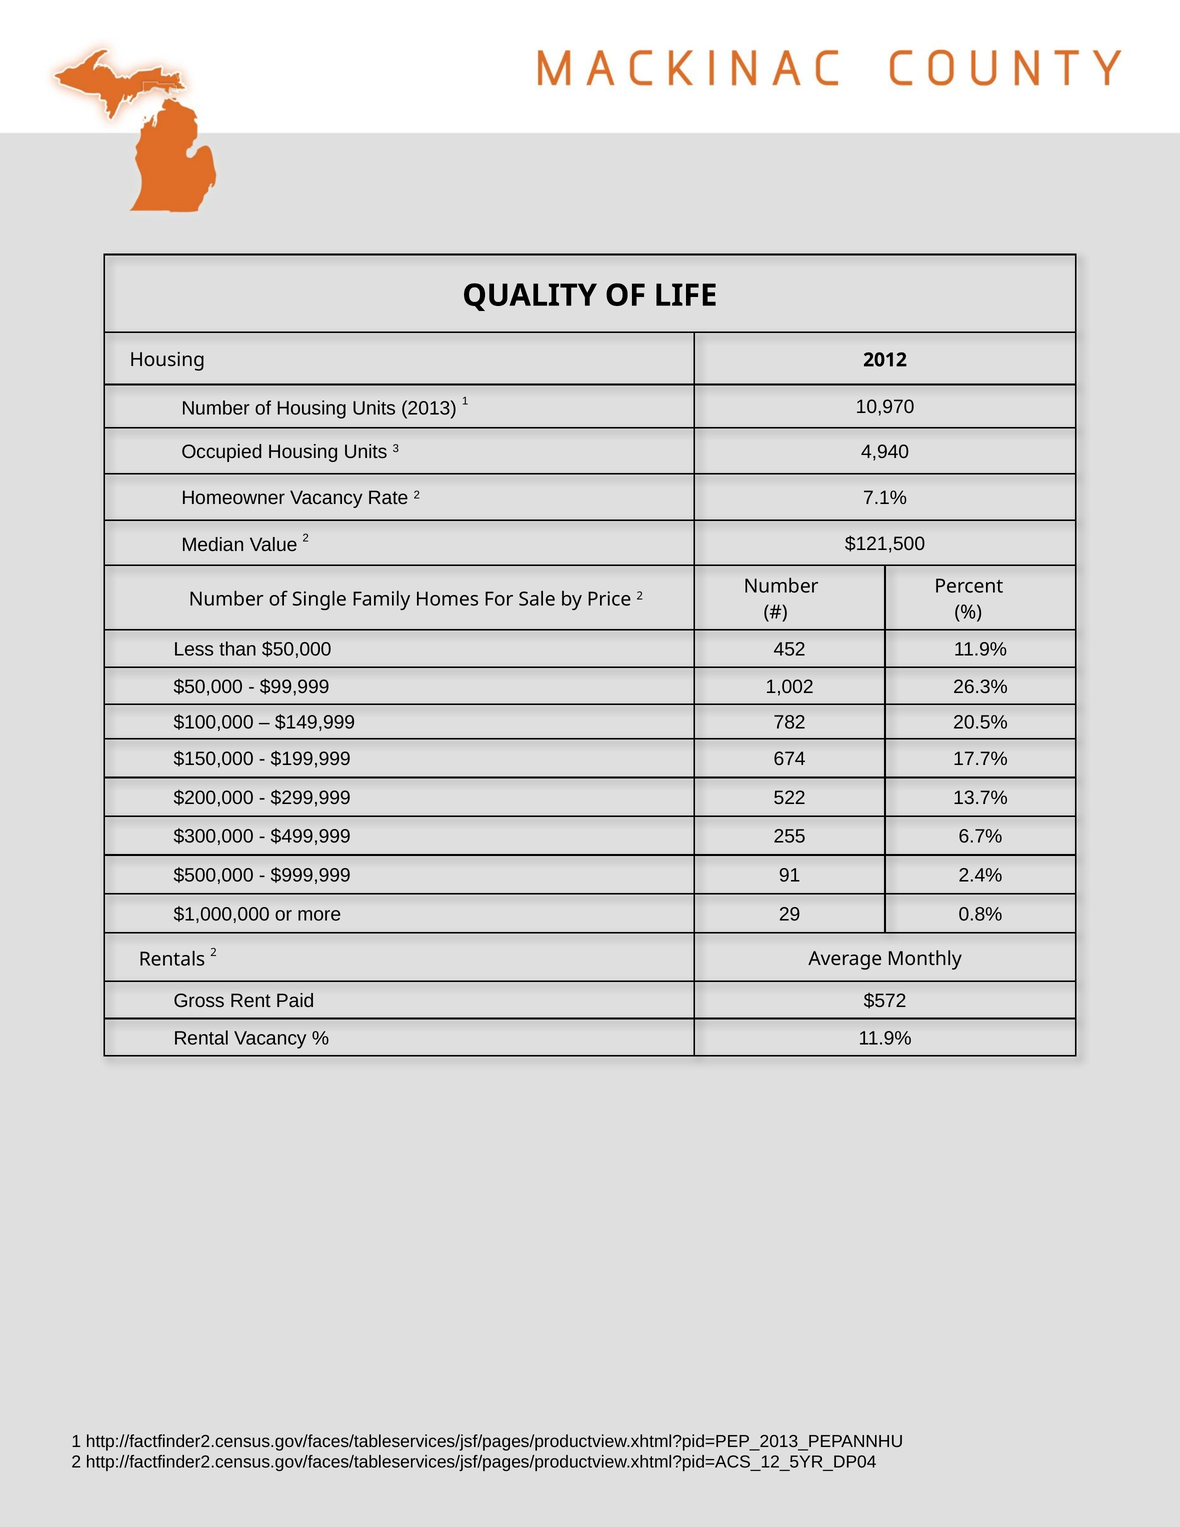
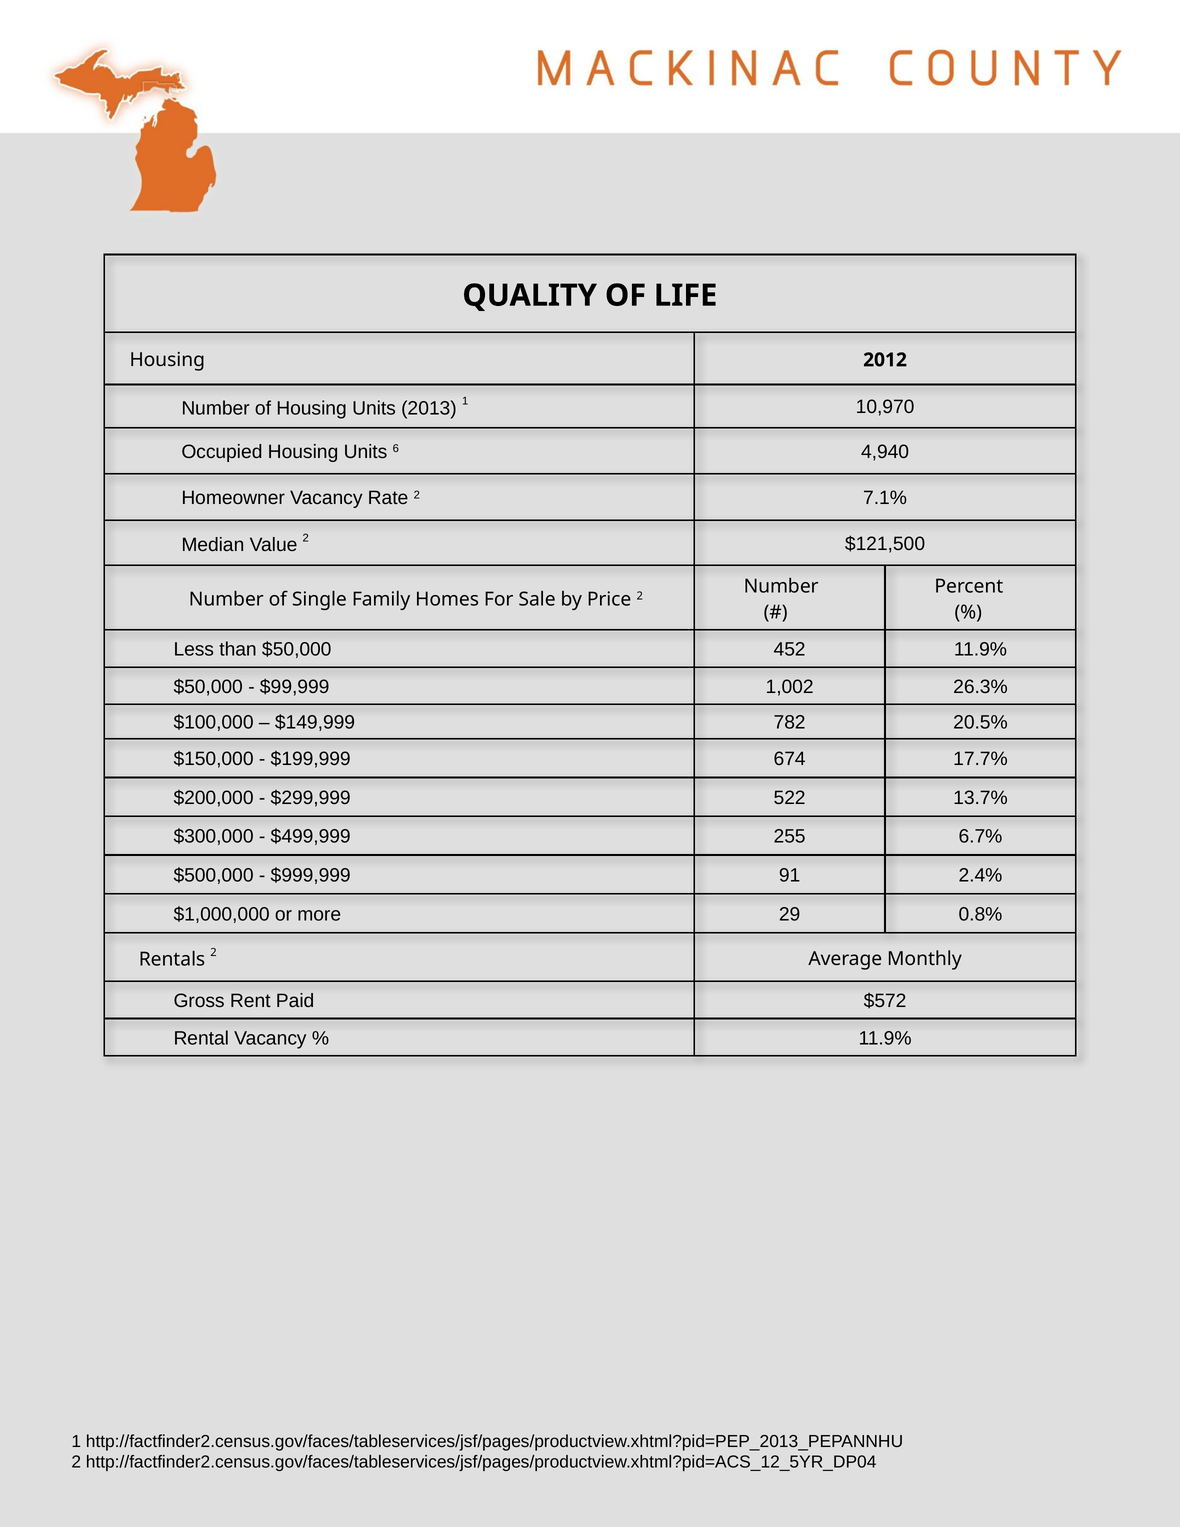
3: 3 -> 6 (396, 449)
